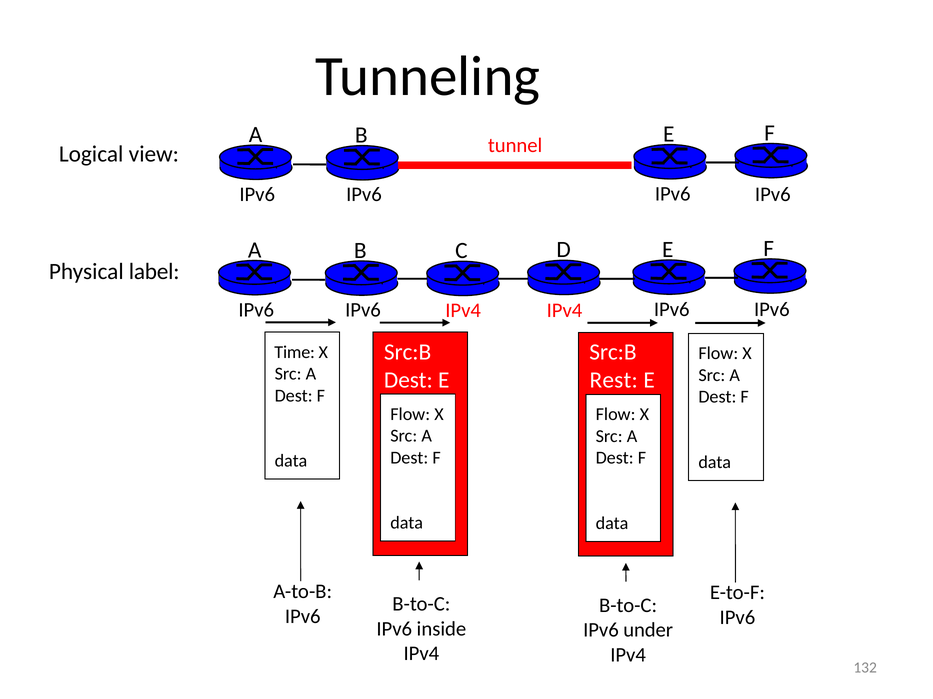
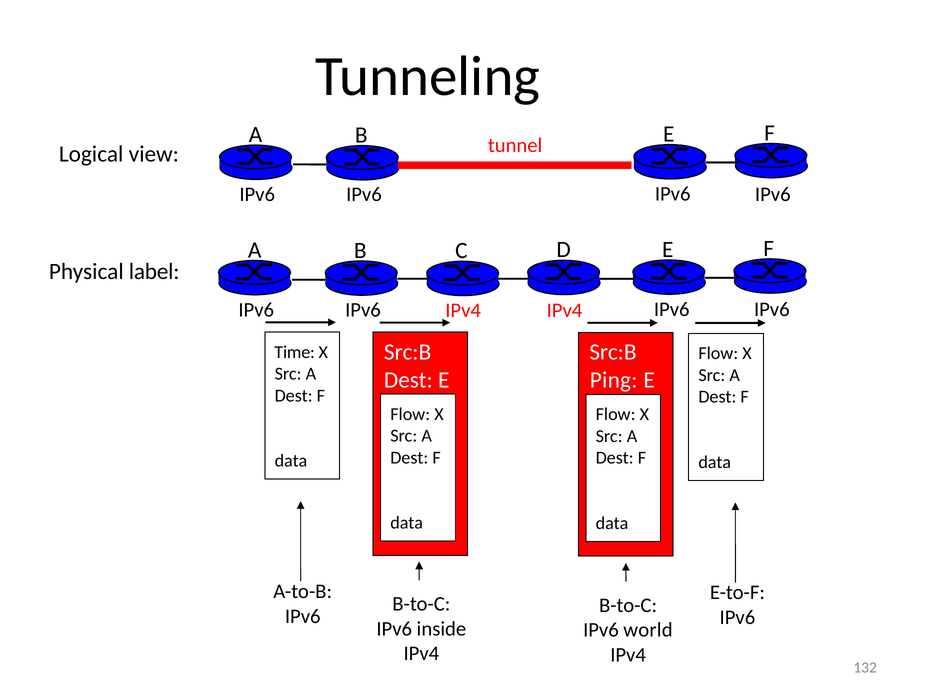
Rest: Rest -> Ping (614, 381)
under: under -> world (648, 631)
